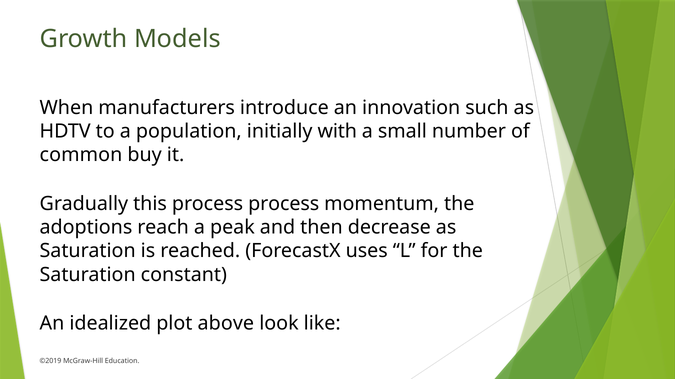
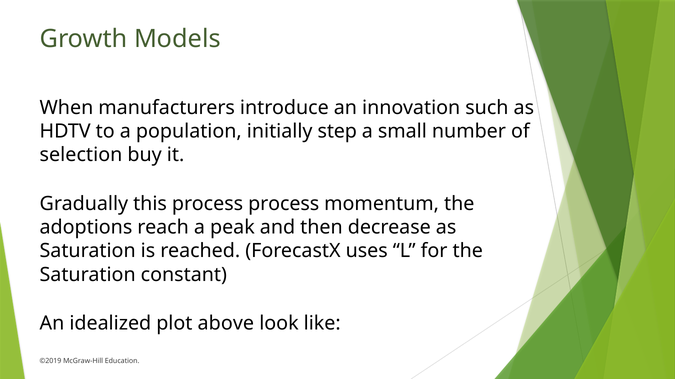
with: with -> step (337, 132)
common: common -> selection (81, 155)
